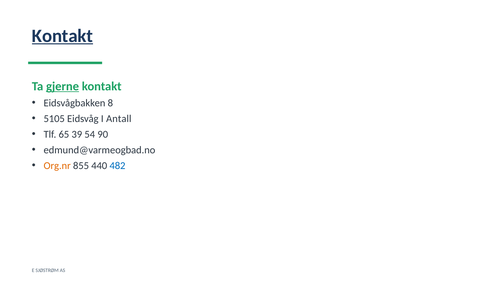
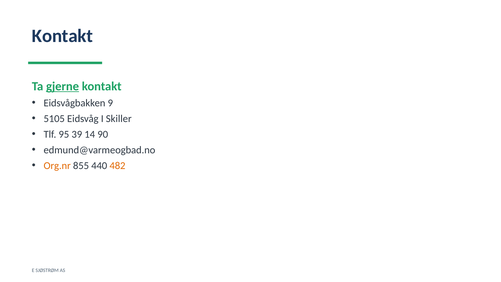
Kontakt underline: present -> none (62, 36)
8: 8 -> 9 (110, 103)
Antall: Antall -> Skiller (119, 119)
65: 65 -> 95 (64, 134)
54: 54 -> 14 (90, 134)
482 colour: blue -> orange (118, 166)
